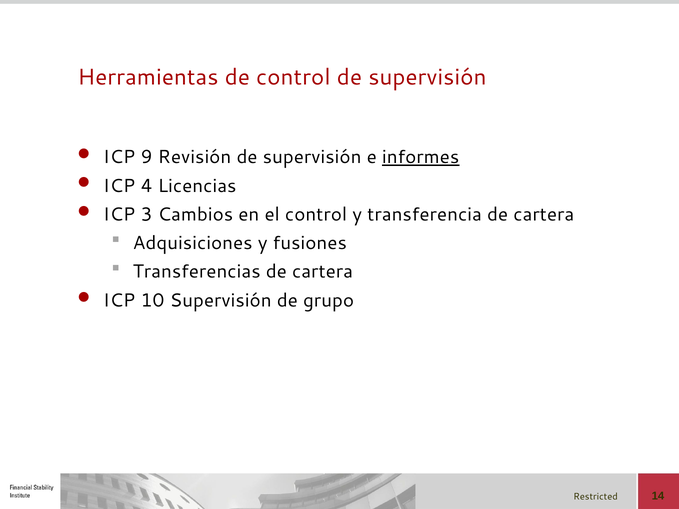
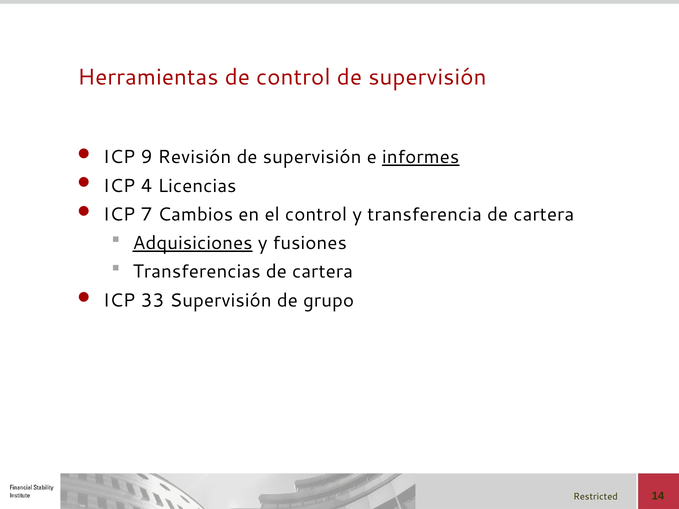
3: 3 -> 7 (146, 215)
Adquisiciones underline: none -> present (193, 243)
10: 10 -> 33 (152, 301)
